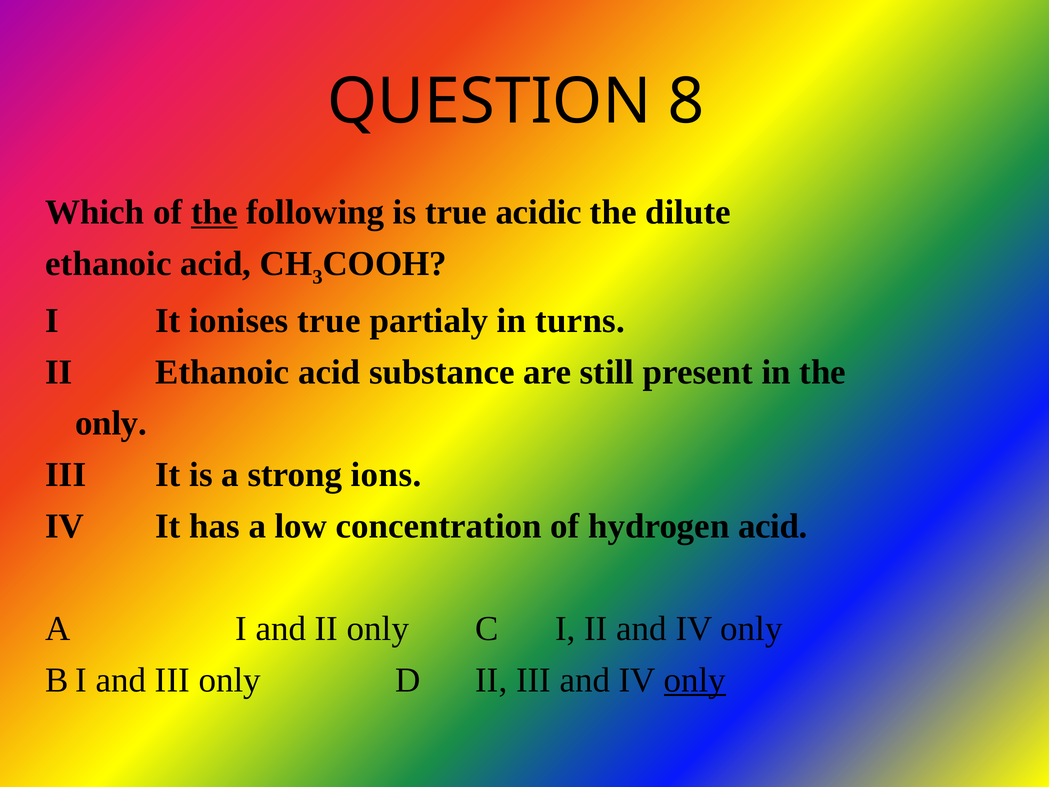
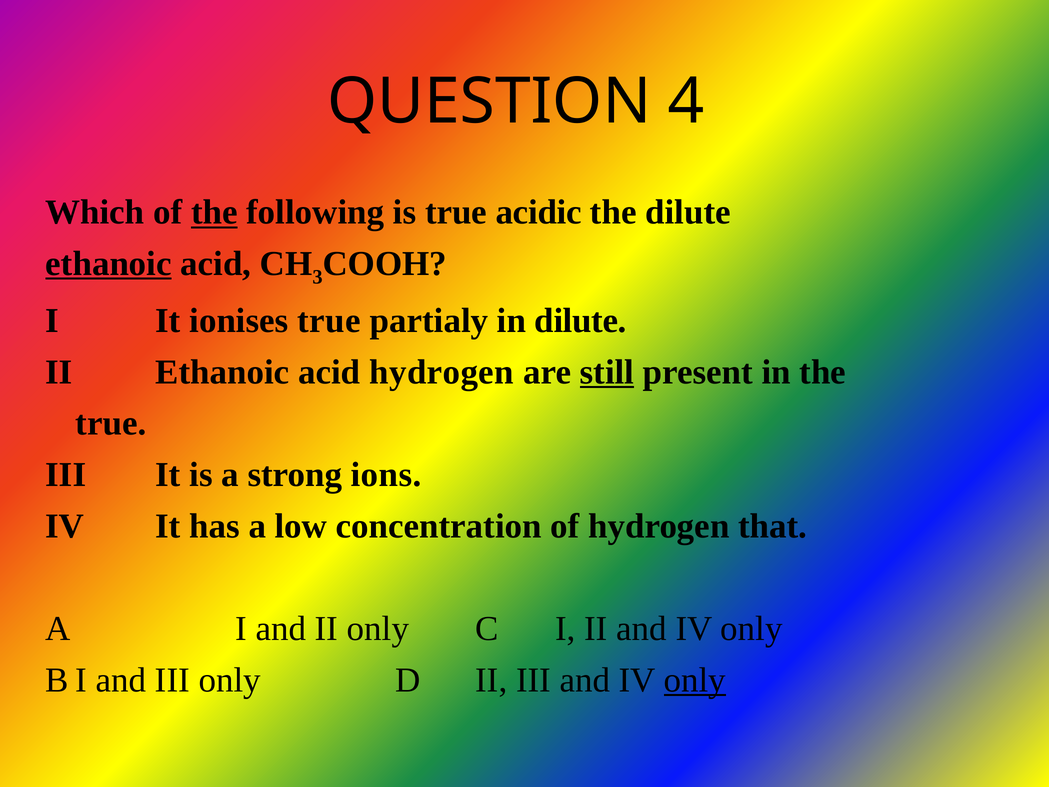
8: 8 -> 4 (686, 102)
ethanoic underline: none -> present (109, 264)
in turns: turns -> dilute (580, 321)
acid substance: substance -> hydrogen (442, 372)
still underline: none -> present (607, 372)
only: only -> true (111, 423)
hydrogen acid: acid -> that (773, 526)
